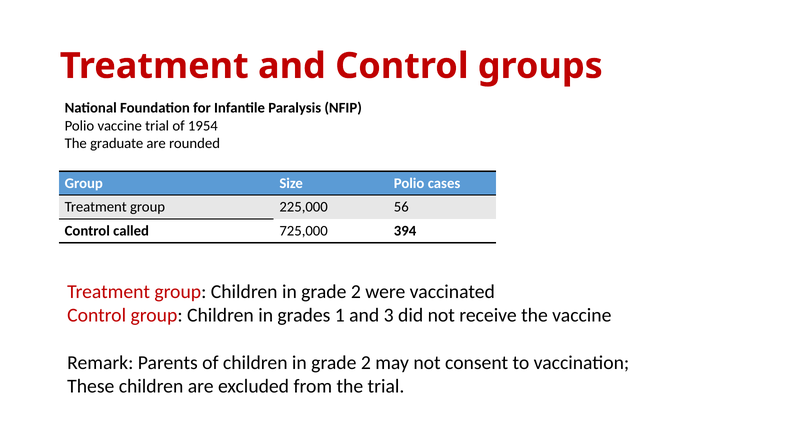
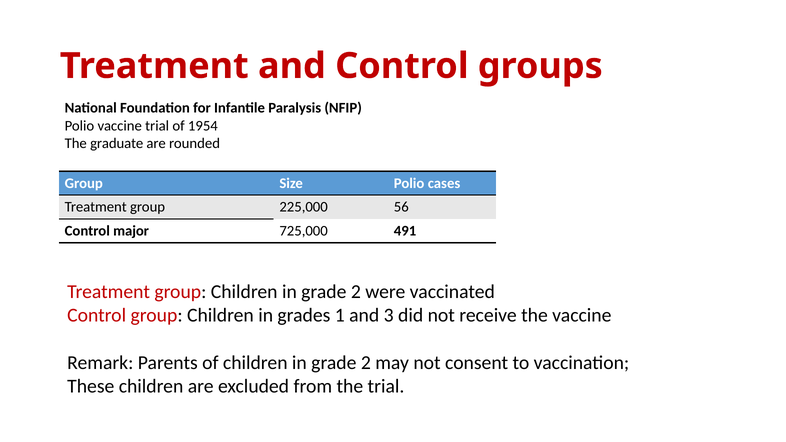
called: called -> major (131, 231)
394: 394 -> 491 (405, 231)
